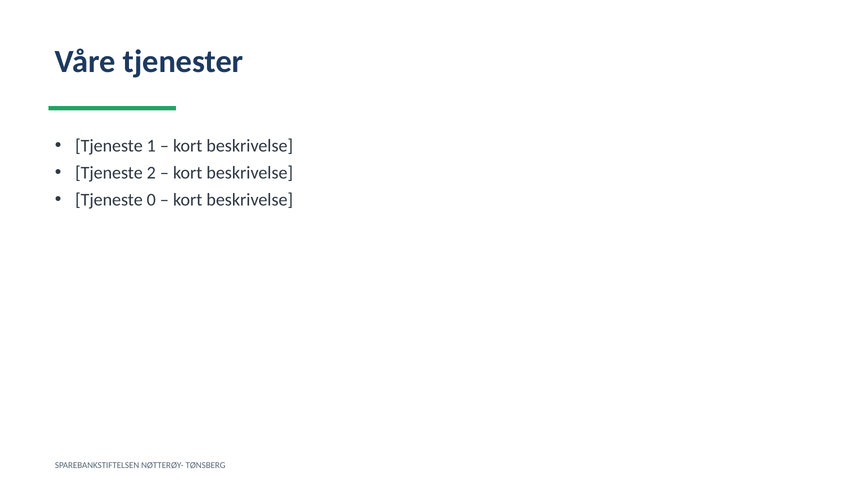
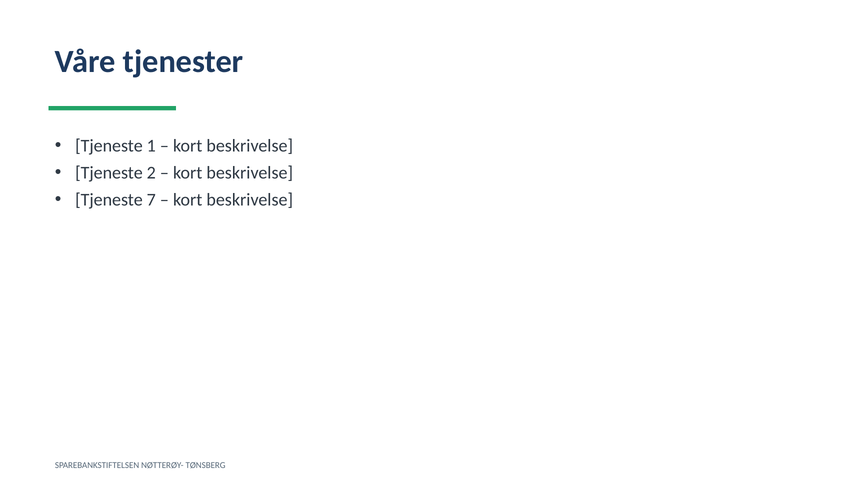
0: 0 -> 7 (151, 200)
